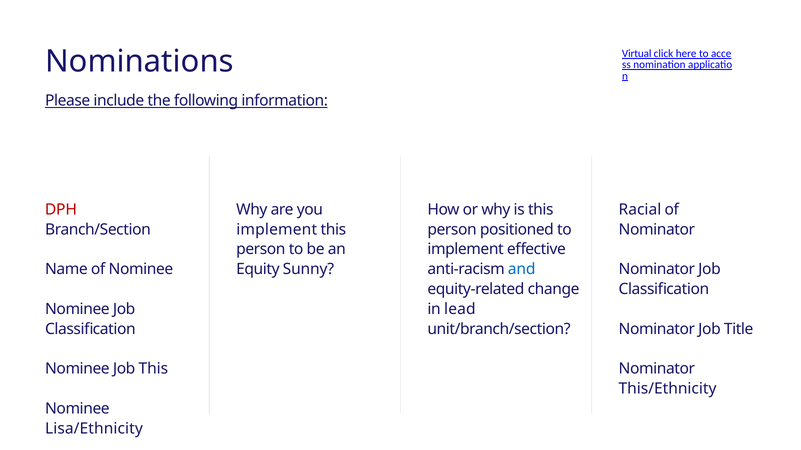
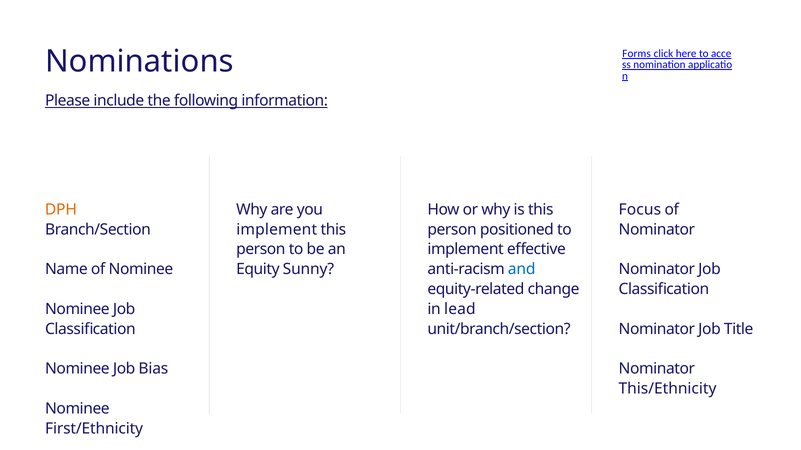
Virtual: Virtual -> Forms (637, 54)
DPH colour: red -> orange (61, 210)
Racial: Racial -> Focus (640, 210)
Job This: This -> Bias (153, 369)
Lisa/Ethnicity: Lisa/Ethnicity -> First/Ethnicity (94, 429)
